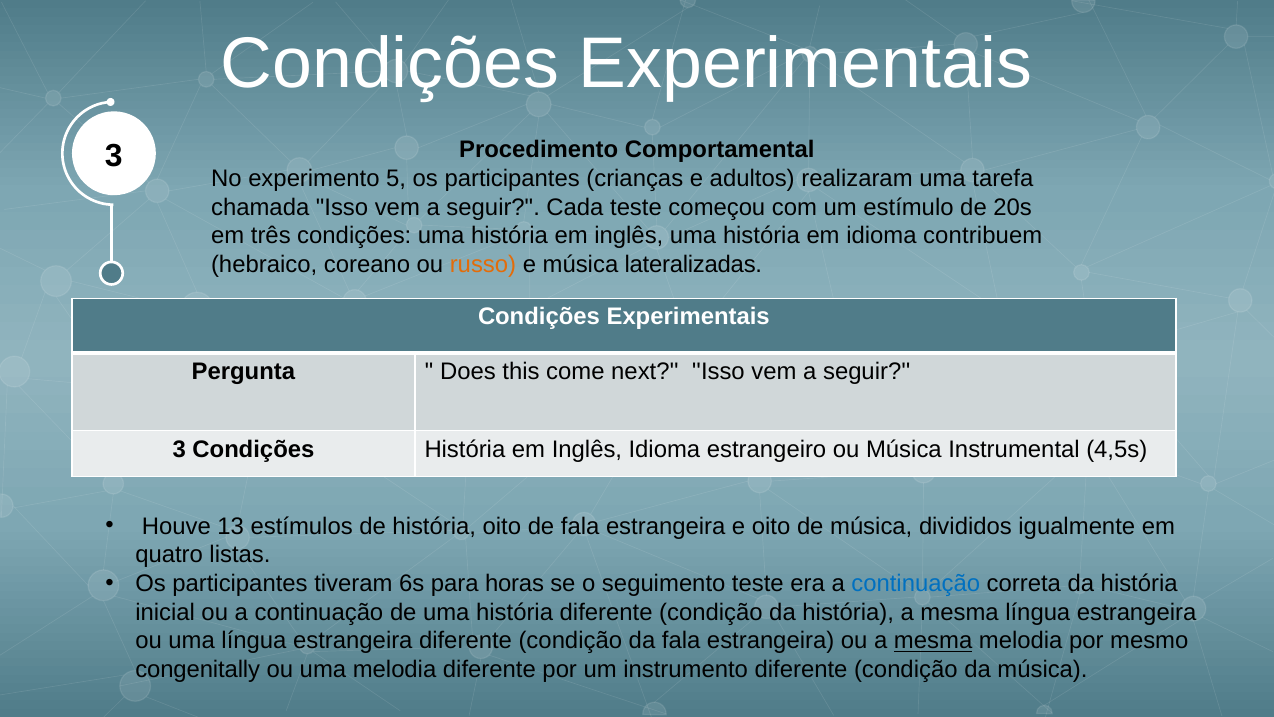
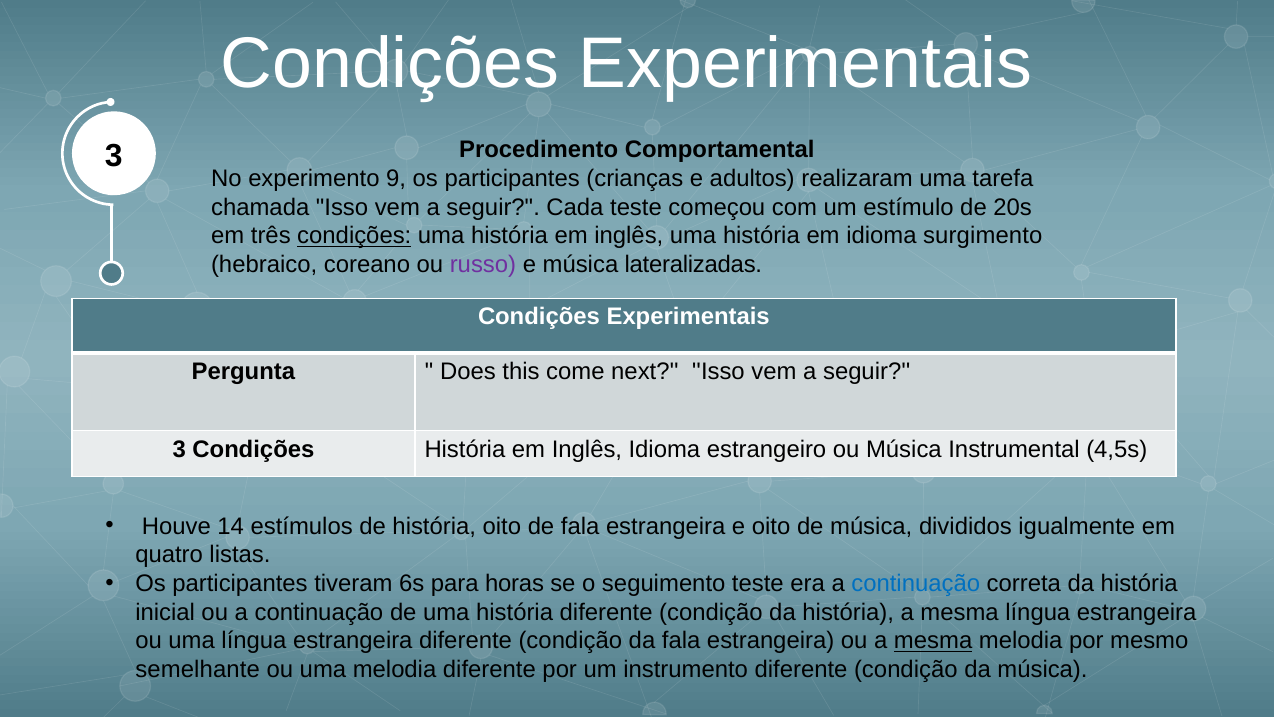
5: 5 -> 9 (396, 179)
condições underline: none -> present (354, 236)
contribuem: contribuem -> surgimento (983, 236)
russo colour: orange -> purple (483, 265)
13: 13 -> 14 (231, 526)
congenitally: congenitally -> semelhante (198, 669)
